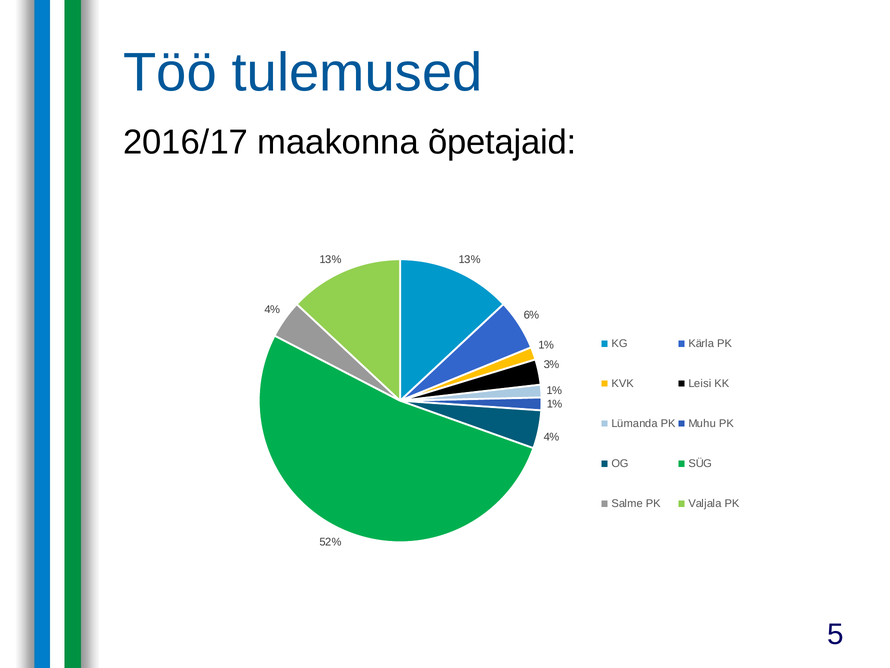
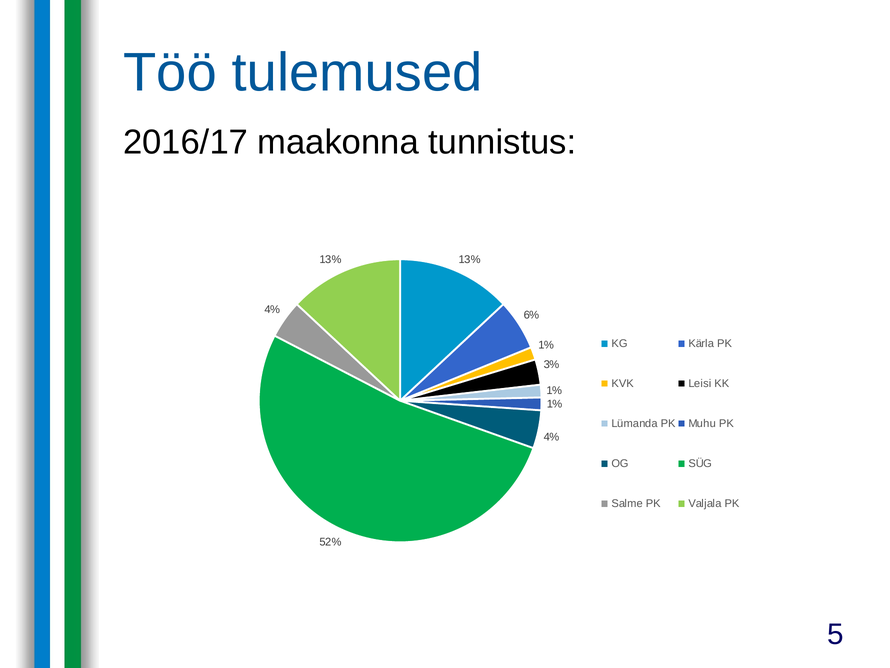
õpetajaid: õpetajaid -> tunnistus (502, 142)
